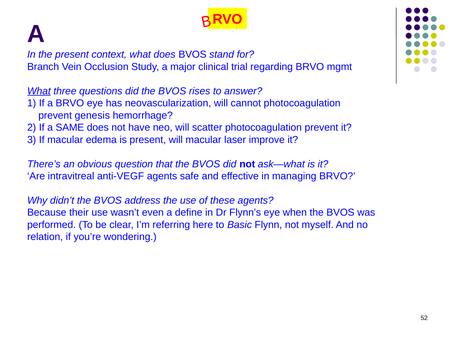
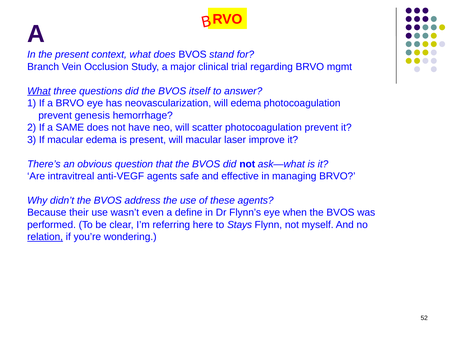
rises: rises -> itself (200, 91)
will cannot: cannot -> edema (246, 103)
Basic: Basic -> Stays (240, 224)
relation underline: none -> present (45, 236)
